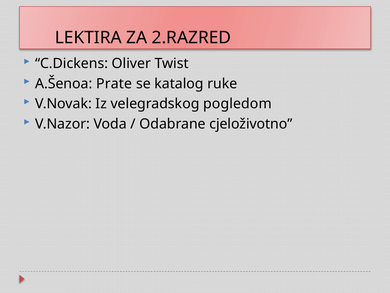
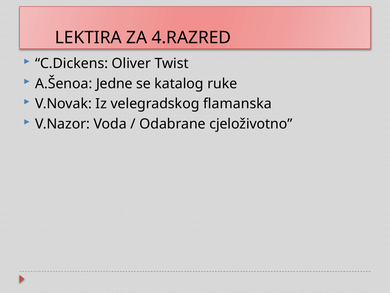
2.RAZRED: 2.RAZRED -> 4.RAZRED (191, 38)
Prate: Prate -> Jedne (114, 84)
pogledom: pogledom -> flamanska (237, 104)
